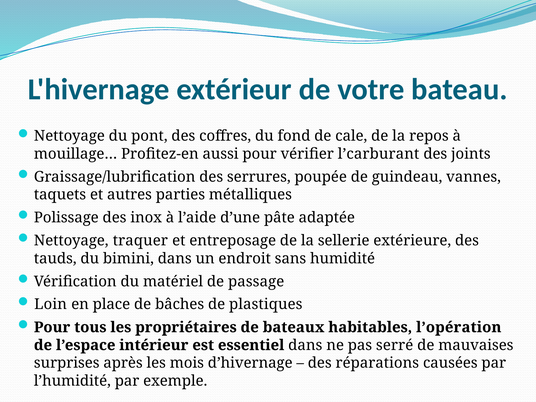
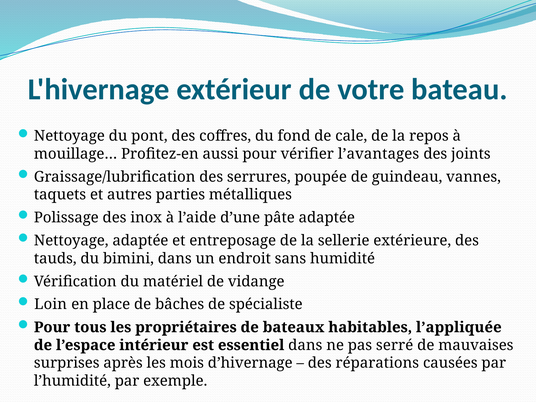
l’carburant: l’carburant -> l’avantages (379, 154)
Nettoyage traquer: traquer -> adaptée (140, 241)
passage: passage -> vidange (256, 281)
plastiques: plastiques -> spécialiste (266, 304)
l’opération: l’opération -> l’appliquée (459, 327)
